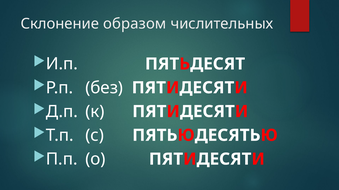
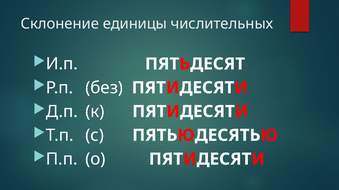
образом: образом -> единицы (135, 24)
